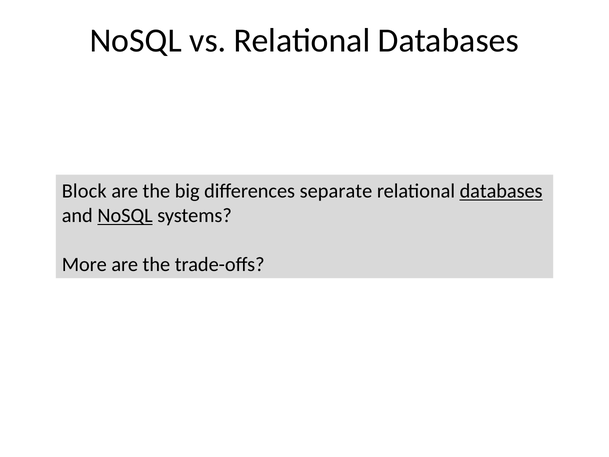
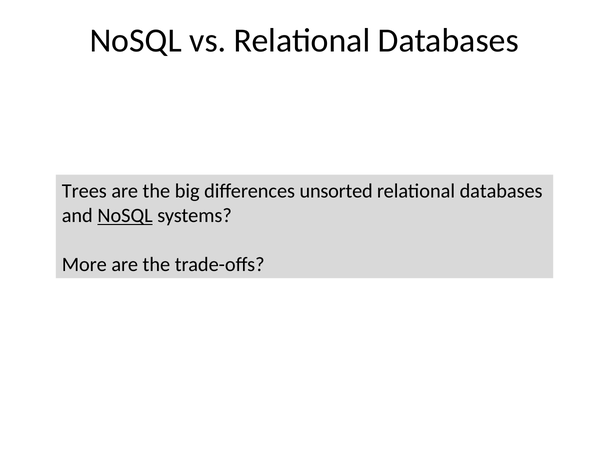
Block: Block -> Trees (84, 191)
separate: separate -> unsorted (336, 191)
databases underline: present -> none (501, 191)
